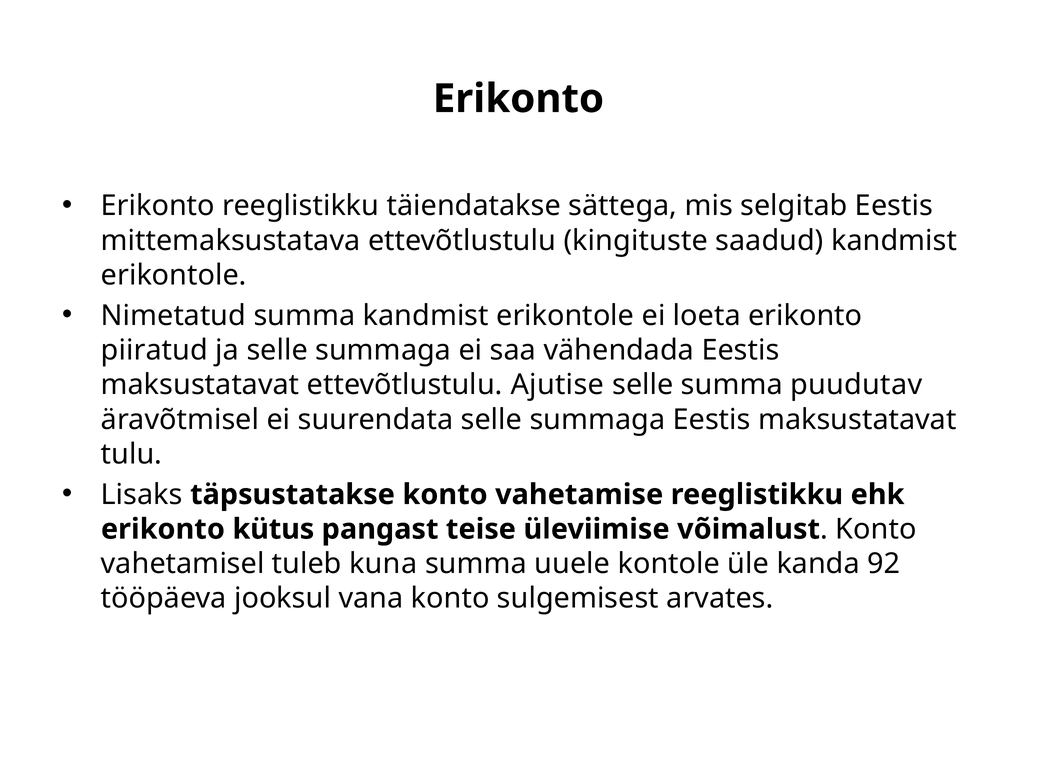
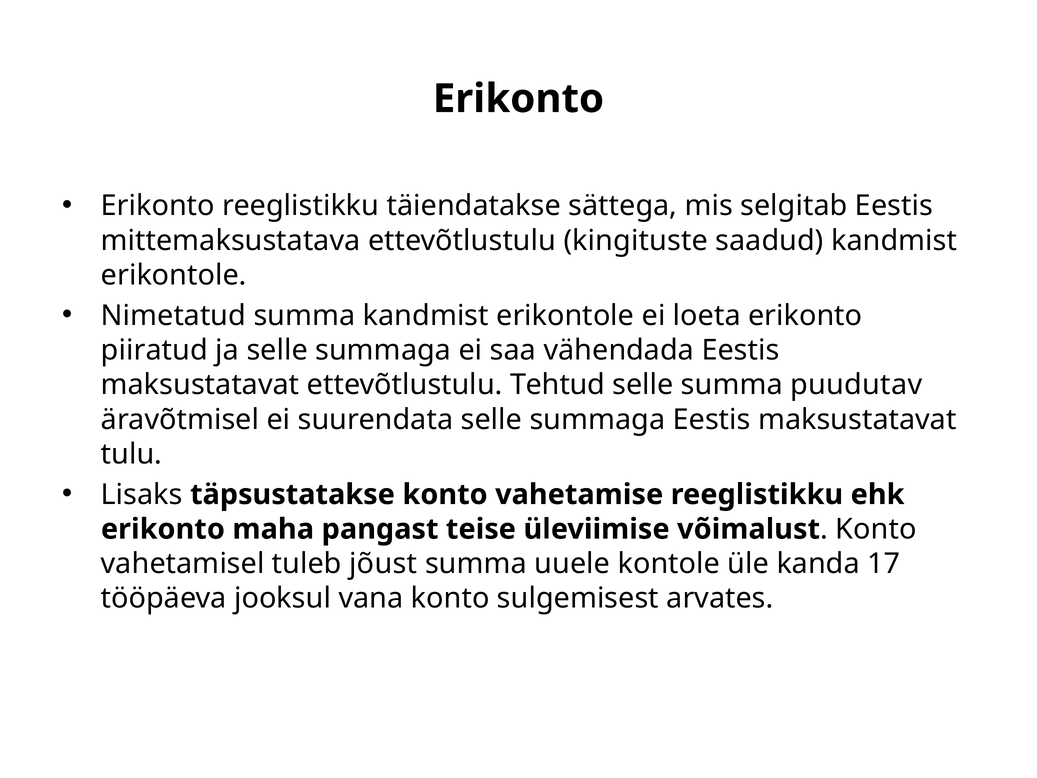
Ajutise: Ajutise -> Tehtud (558, 385)
kütus: kütus -> maha (273, 529)
kuna: kuna -> jõust (383, 564)
92: 92 -> 17 (884, 564)
